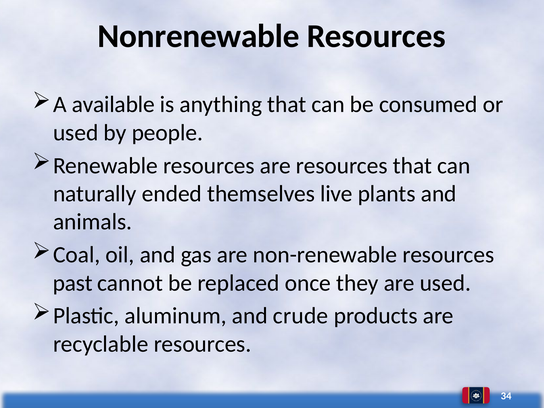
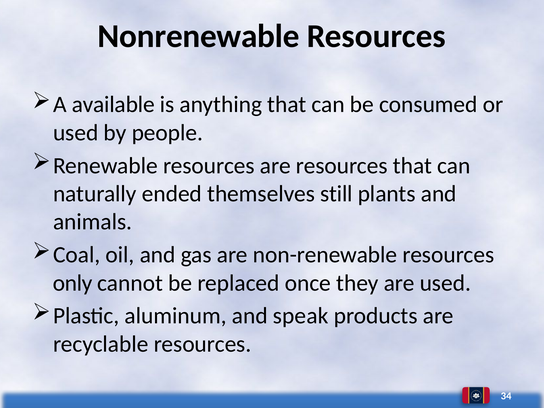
live: live -> still (336, 194)
past: past -> only (73, 283)
crude: crude -> speak (301, 316)
